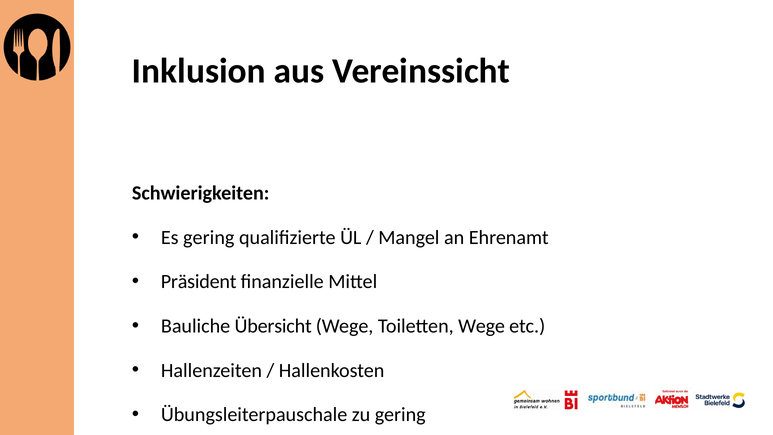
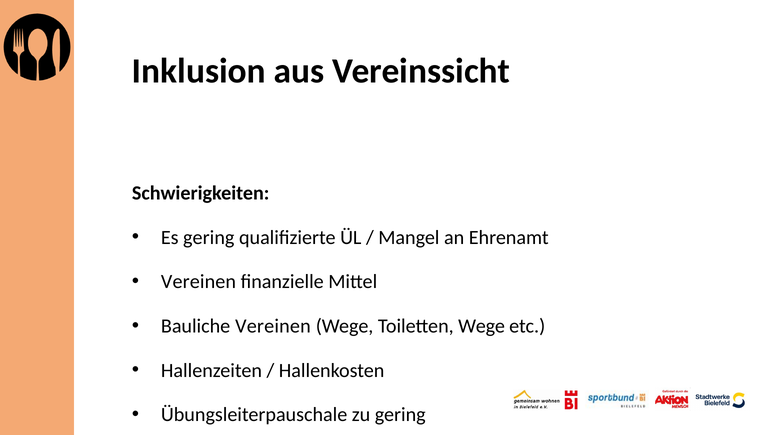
Präsident: Präsident -> Vereinen (199, 282)
Bauliche Übersicht: Übersicht -> Vereinen (273, 326)
